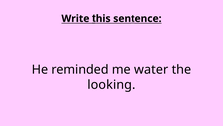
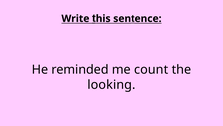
water: water -> count (151, 69)
